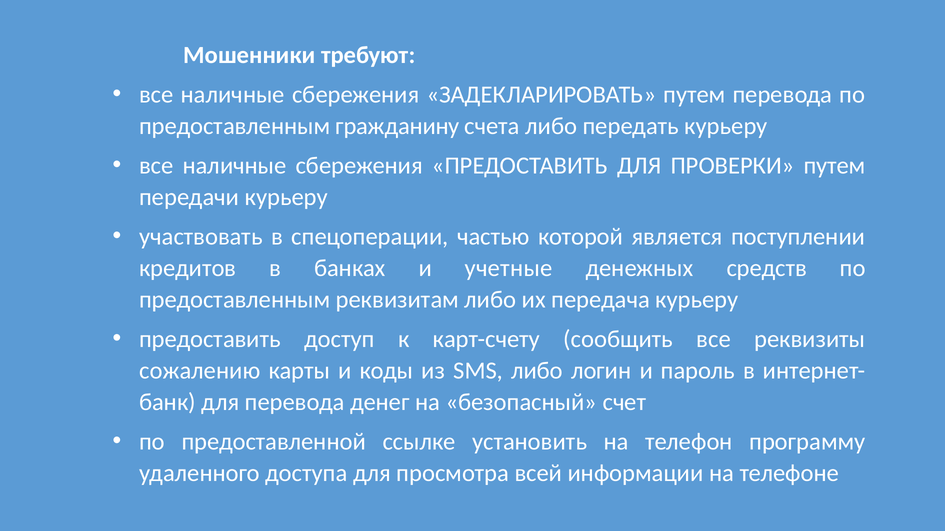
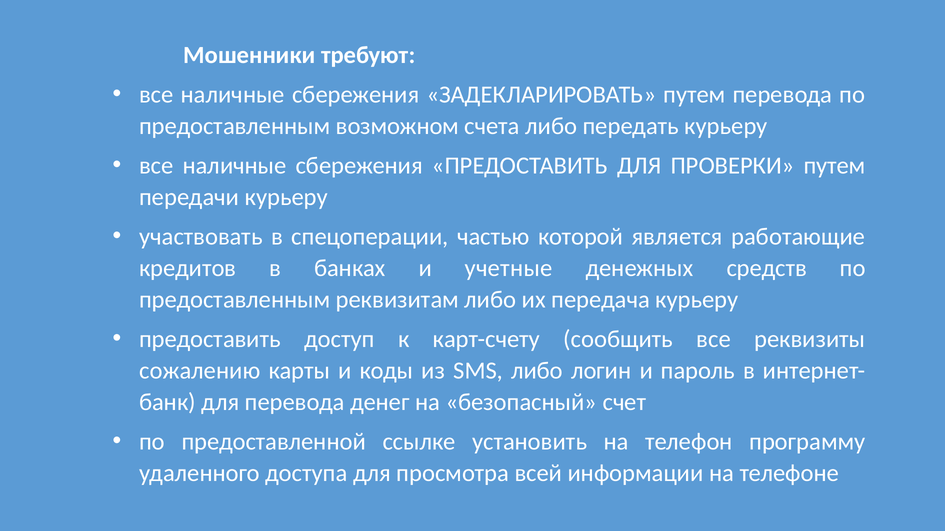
гражданину: гражданину -> возможном (397, 126)
поступлении: поступлении -> работающие (798, 237)
